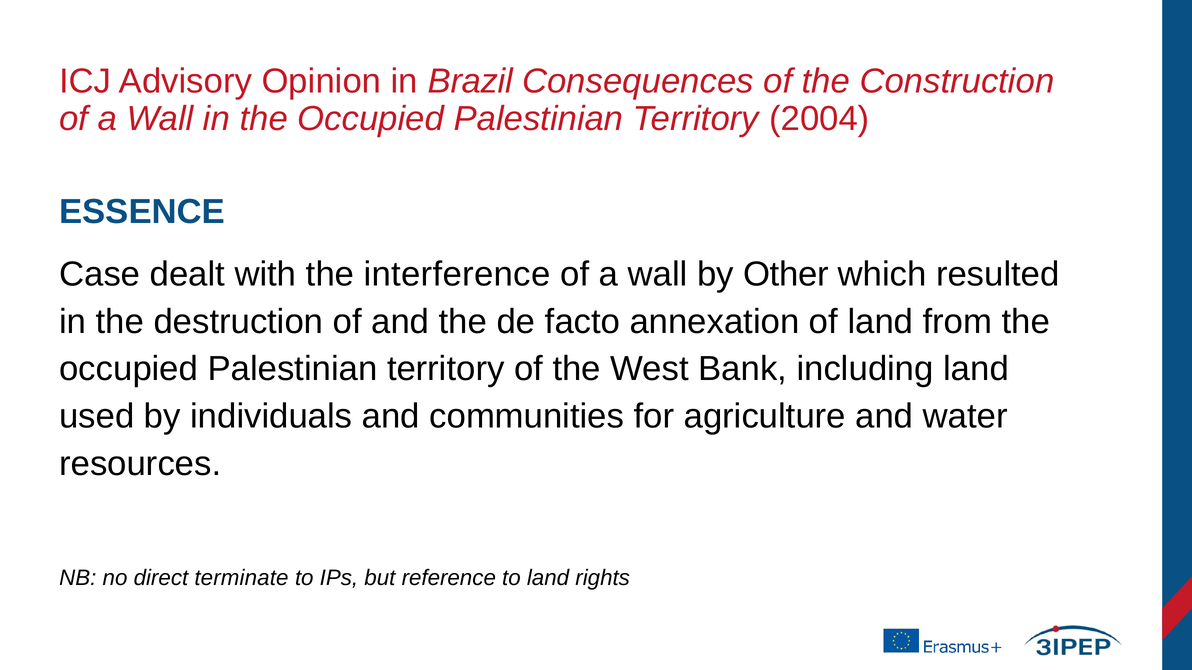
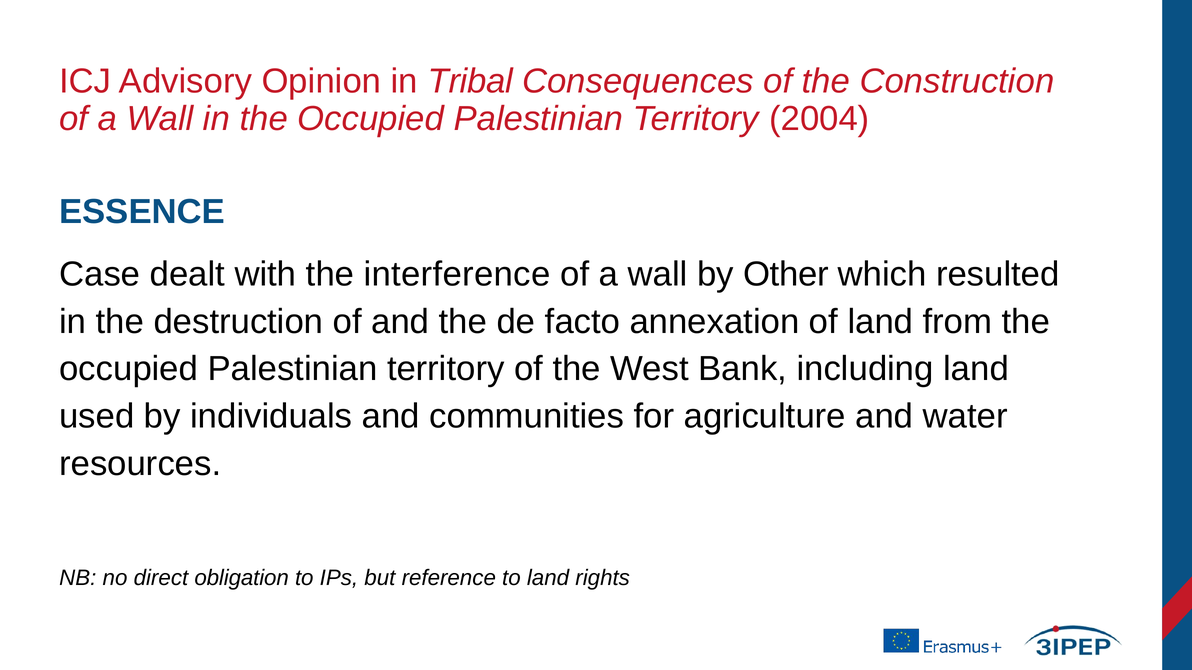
Brazil: Brazil -> Tribal (470, 81)
terminate: terminate -> obligation (242, 579)
